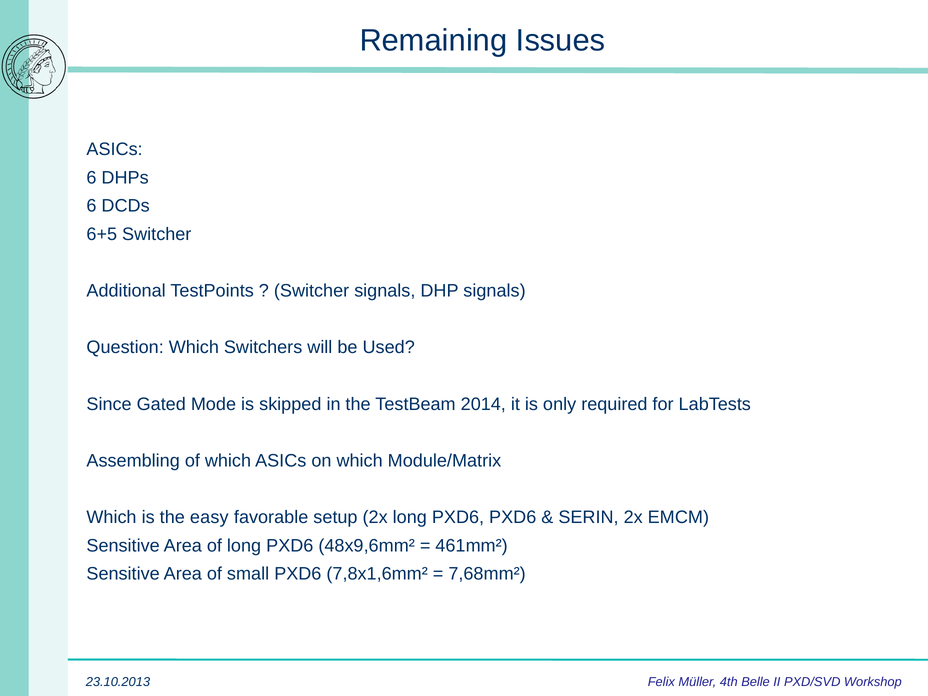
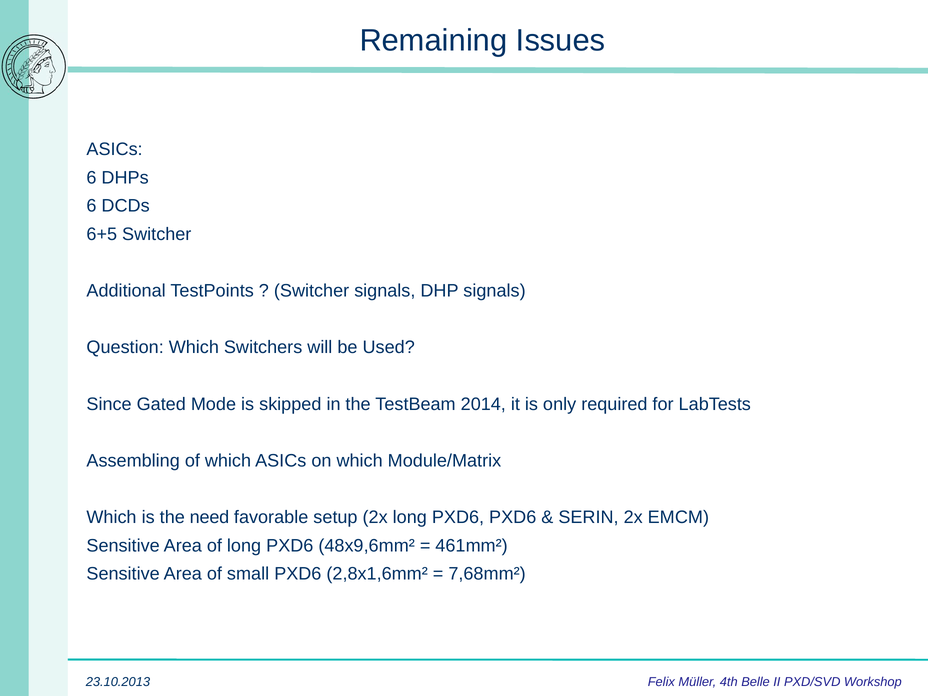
easy: easy -> need (209, 517)
7,8x1,6mm²: 7,8x1,6mm² -> 2,8x1,6mm² (377, 574)
